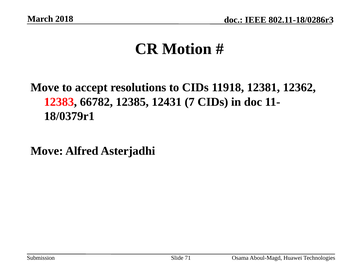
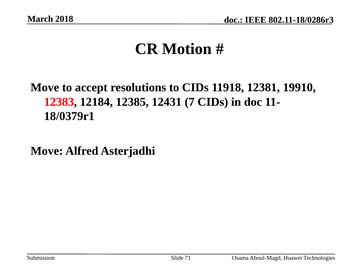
12362: 12362 -> 19910 (299, 88)
66782: 66782 -> 12184 (96, 102)
